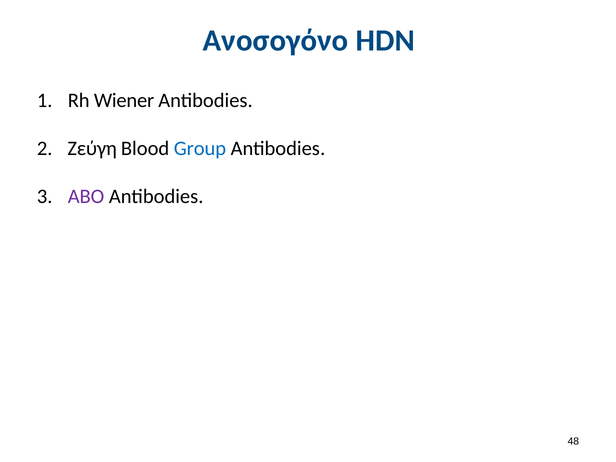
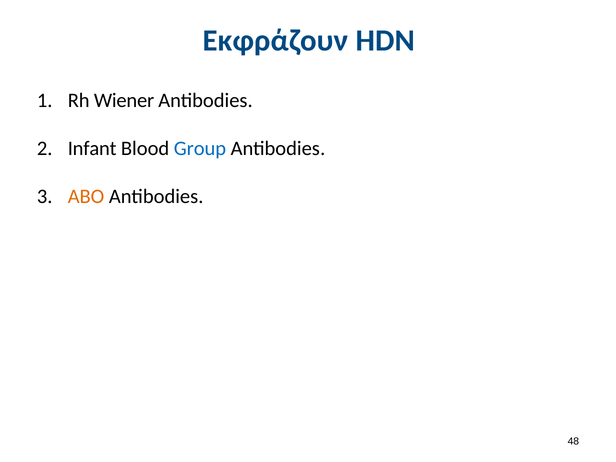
Ανοσογόνο: Ανοσογόνο -> Εκφράζουν (276, 41)
Ζεύγη: Ζεύγη -> Infant (92, 149)
ABO colour: purple -> orange (86, 197)
